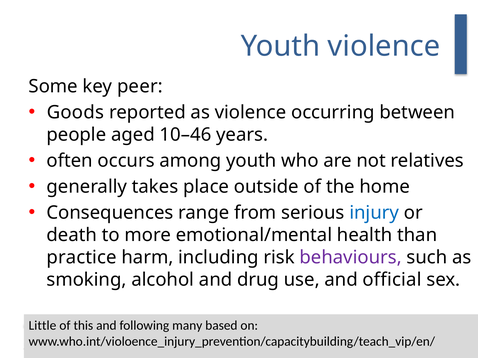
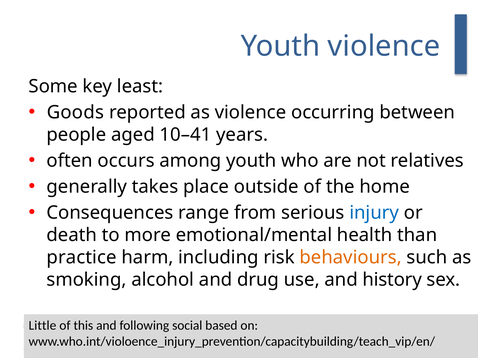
peer: peer -> least (140, 87)
10–46: 10–46 -> 10–41 (185, 135)
behaviours colour: purple -> orange (351, 258)
official: official -> history (392, 280)
many: many -> social (187, 326)
